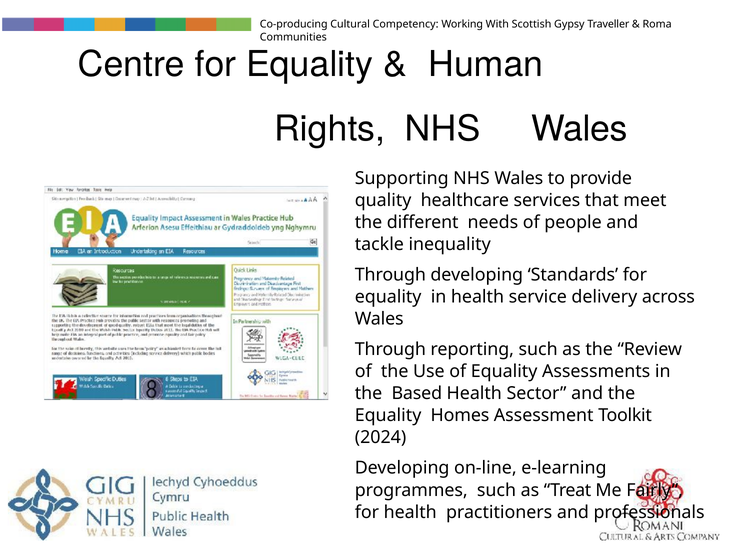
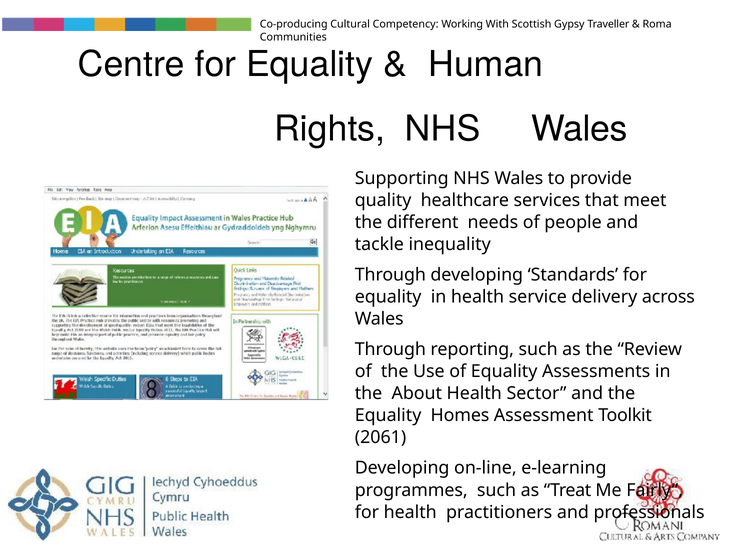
Based: Based -> About (417, 394)
2024: 2024 -> 2061 (381, 438)
